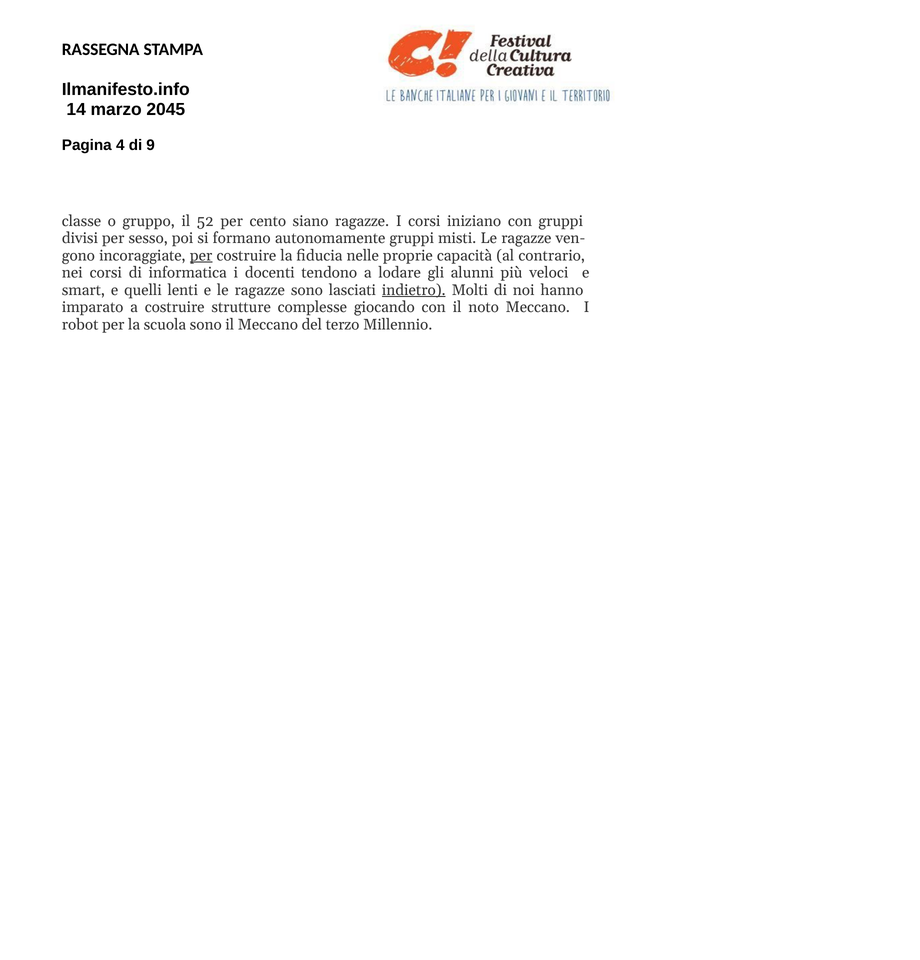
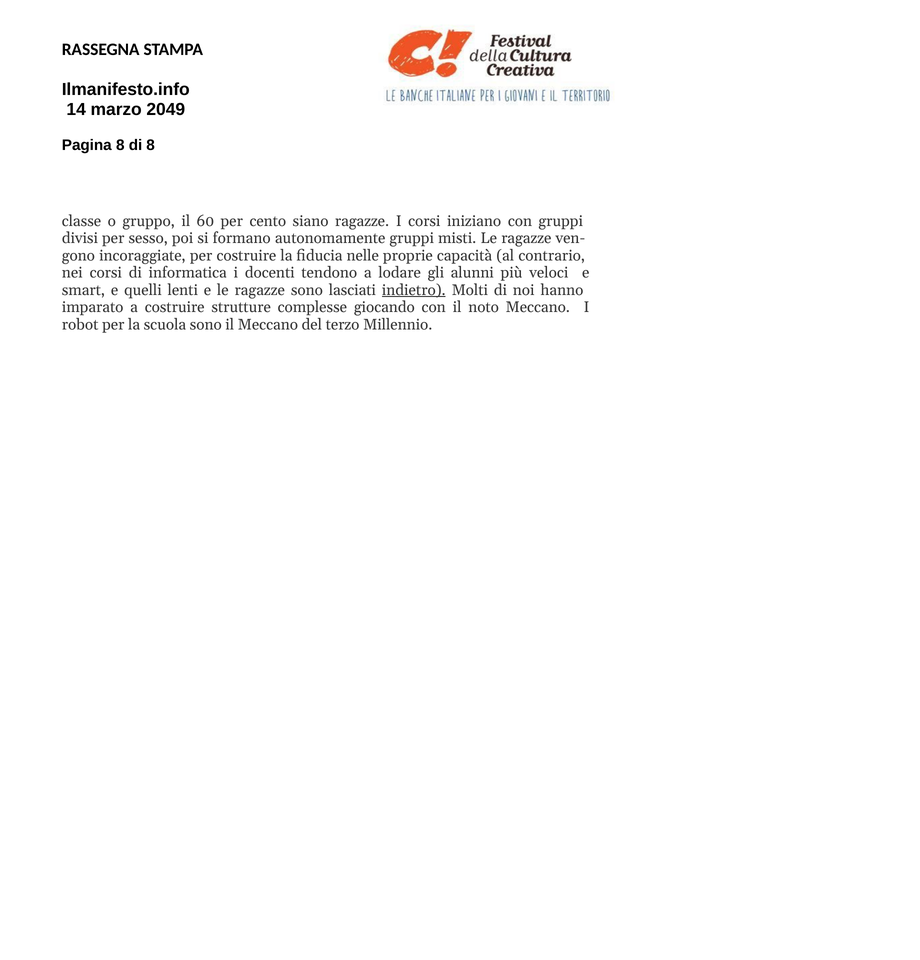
2045: 2045 -> 2049 (166, 109)
Pagina 4: 4 -> 8 (120, 145)
di 9: 9 -> 8 (151, 145)
52: 52 -> 60 (205, 221)
per underline: present -> none (201, 256)
